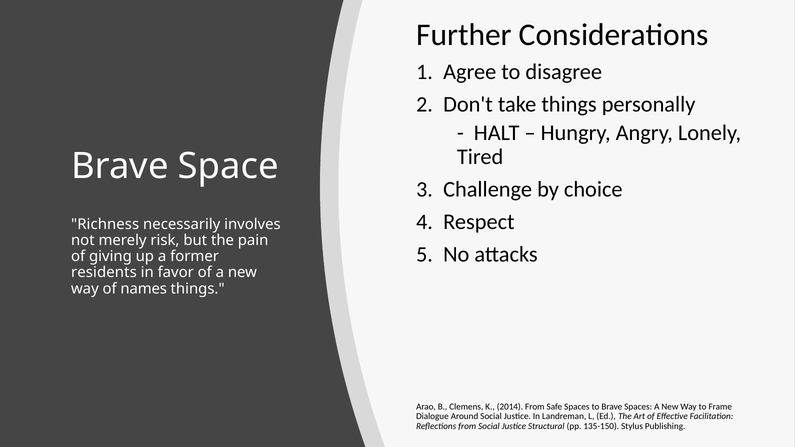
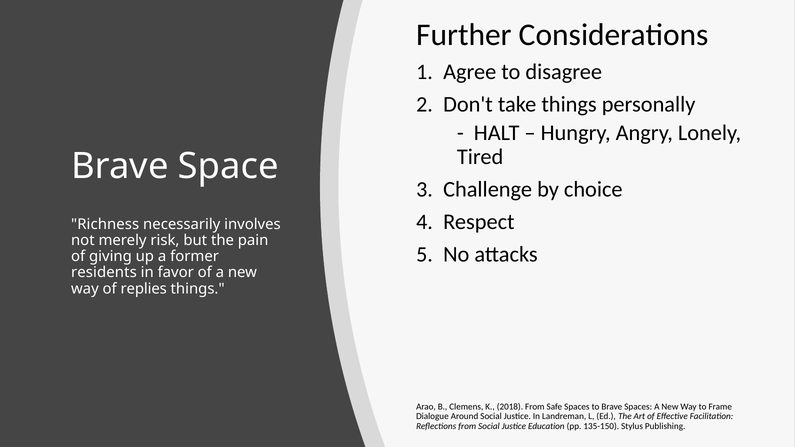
names: names -> replies (144, 289)
2014: 2014 -> 2018 (510, 407)
Structural: Structural -> Education (546, 426)
